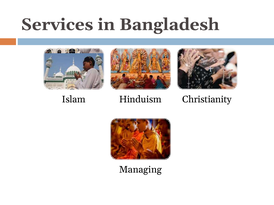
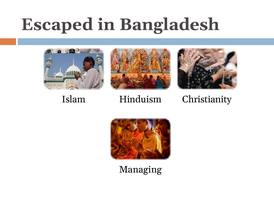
Services: Services -> Escaped (57, 25)
